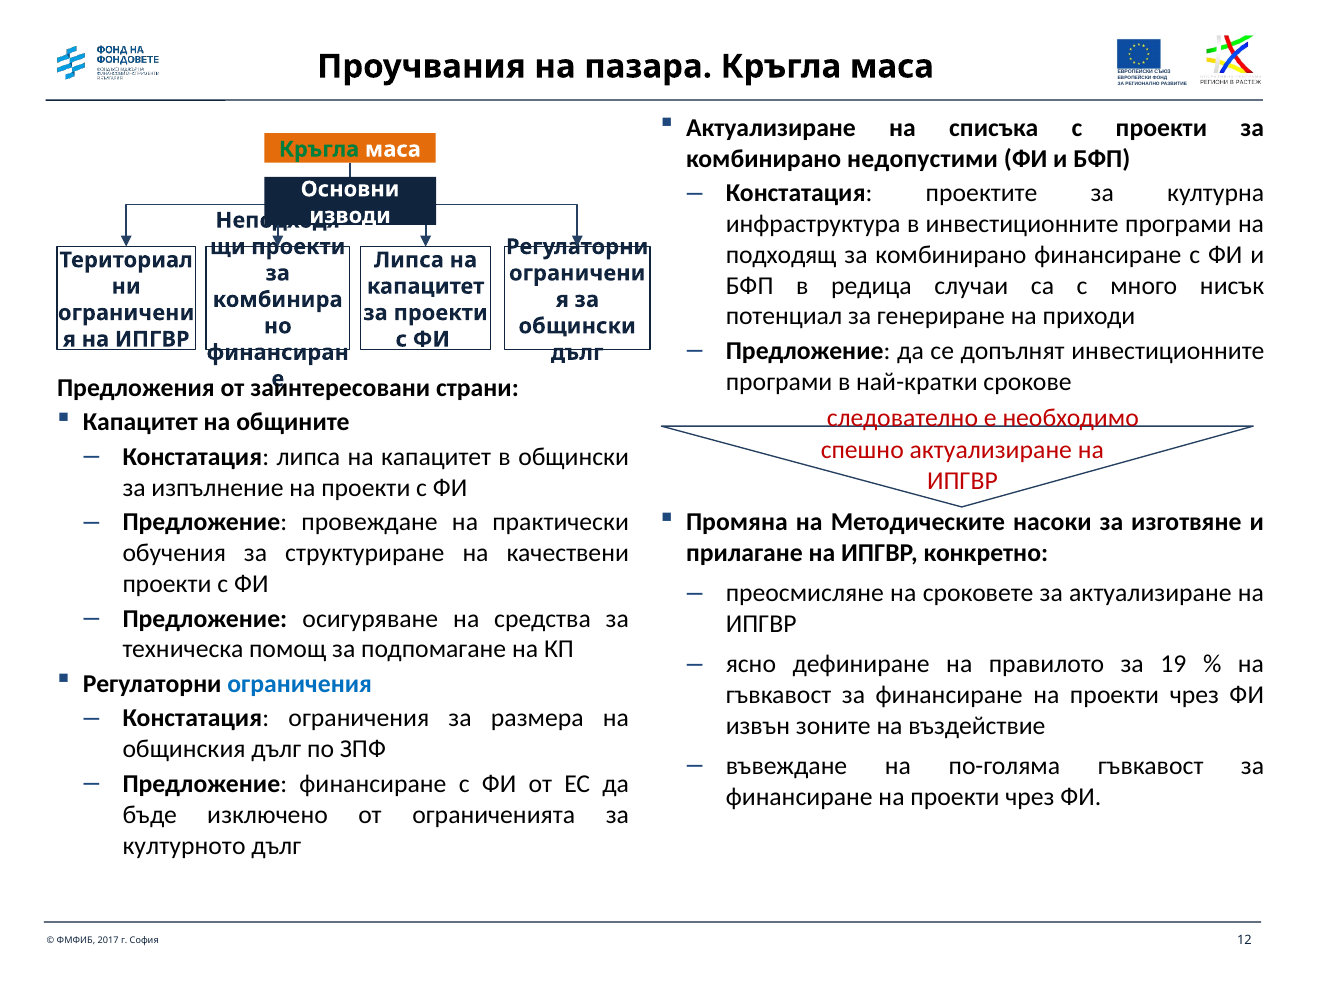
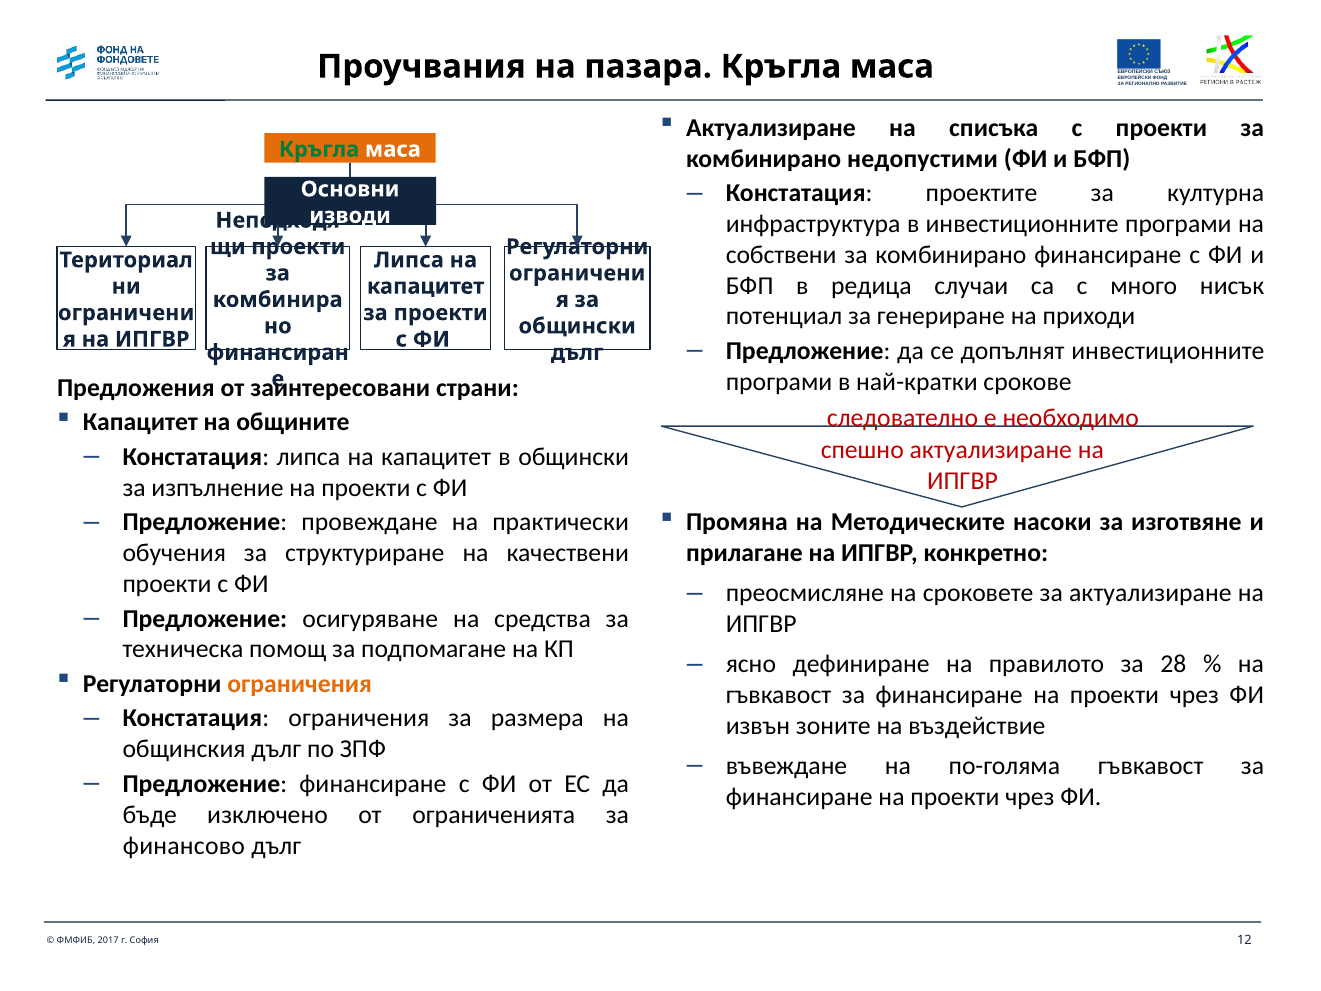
подходящ: подходящ -> собствени (781, 255)
19: 19 -> 28 (1173, 664)
ограничения colour: blue -> orange (300, 684)
културното: културното -> финансово (184, 845)
